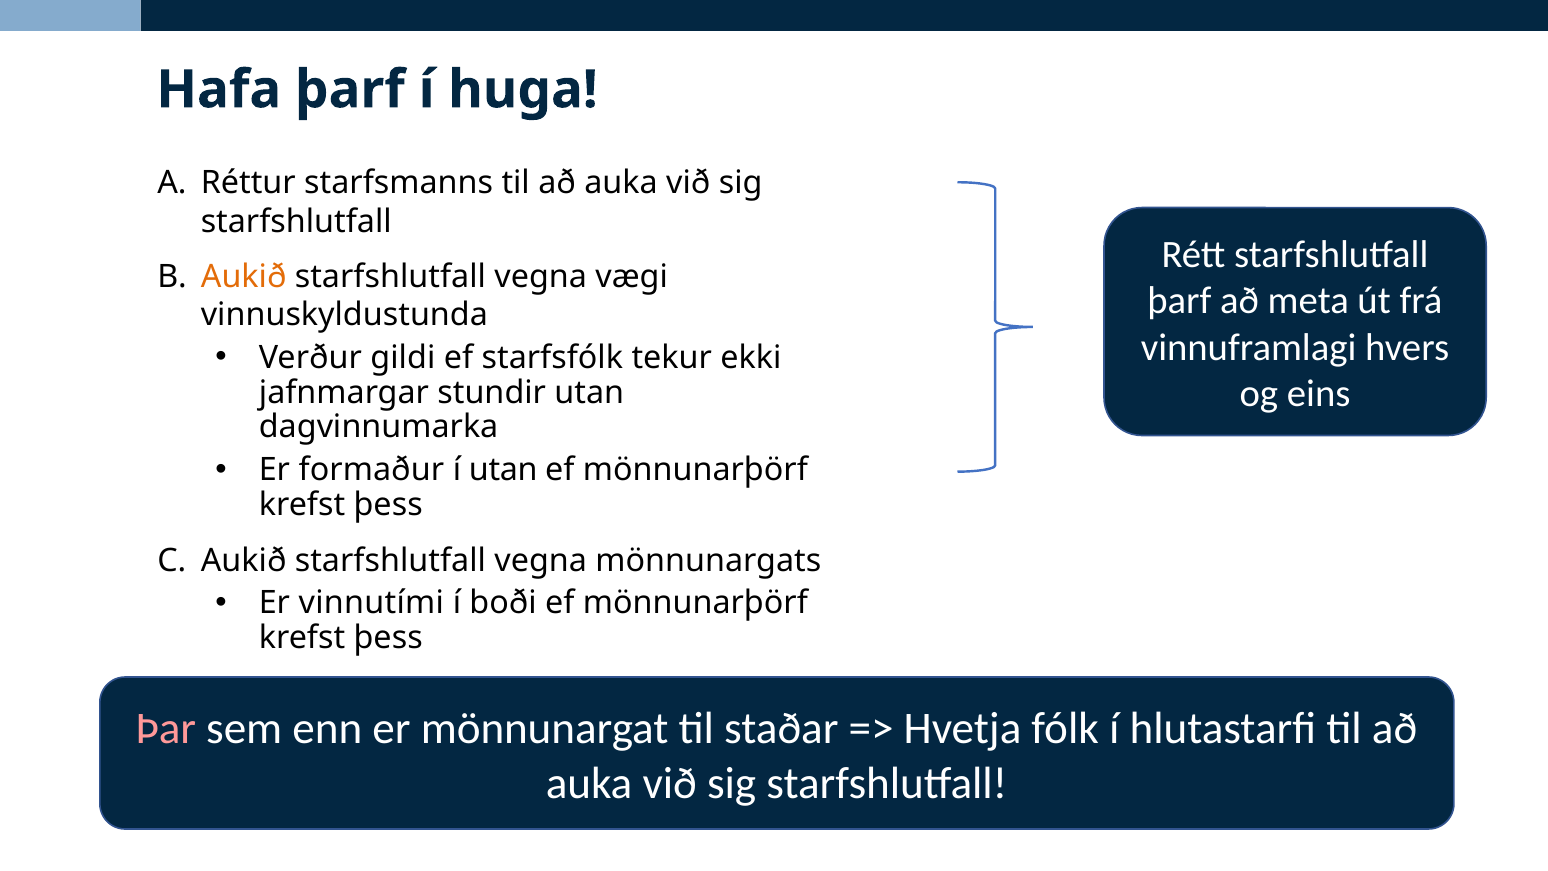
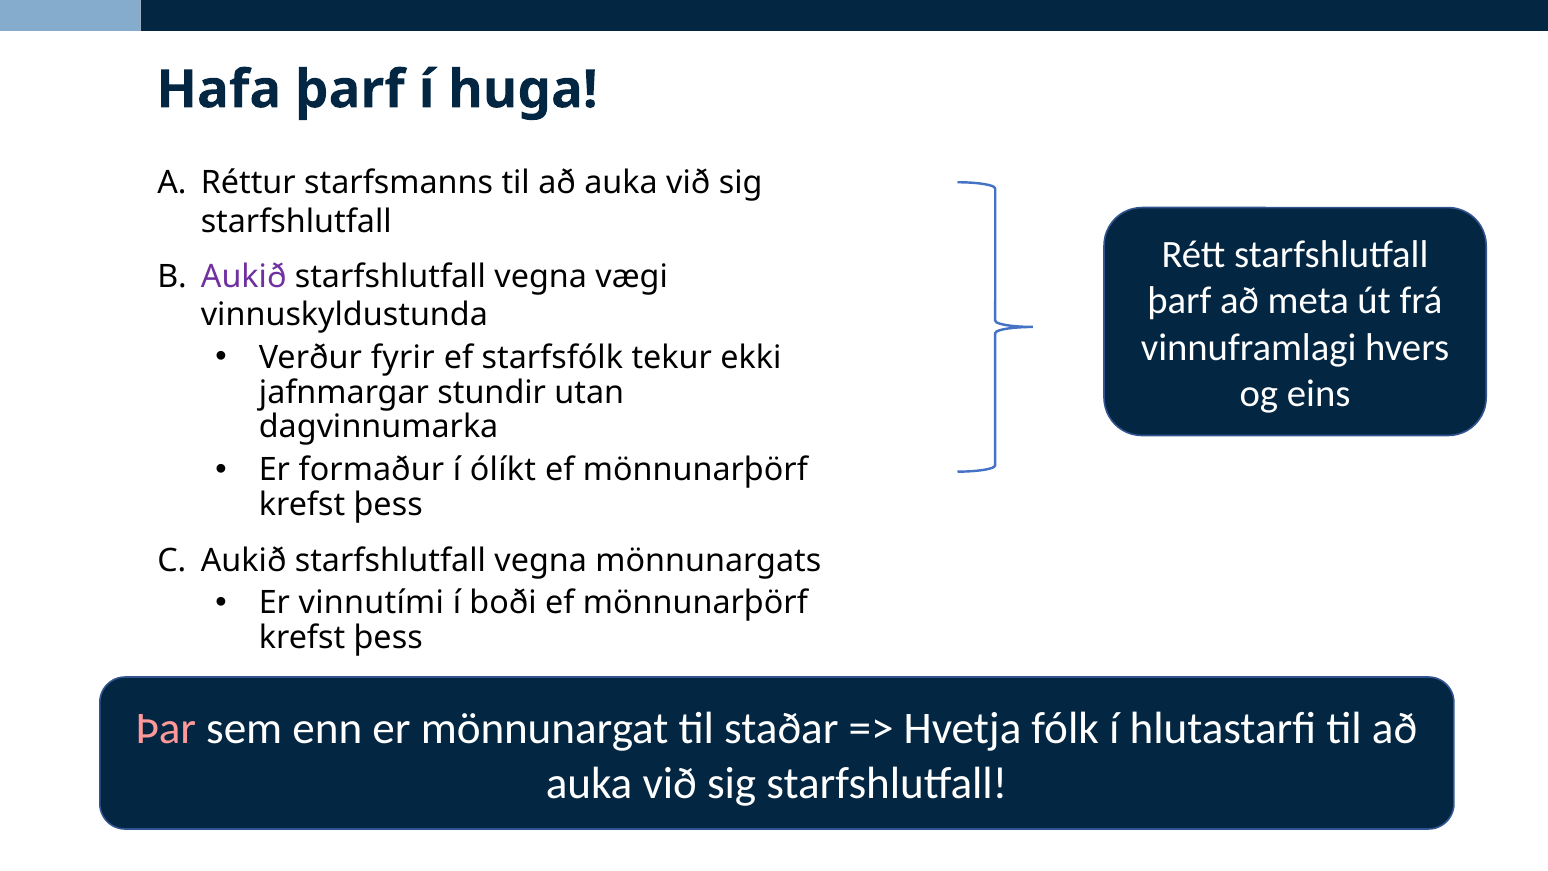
Aukið colour: orange -> purple (244, 276)
gildi: gildi -> fyrir (403, 358)
í utan: utan -> ólíkt (503, 470)
